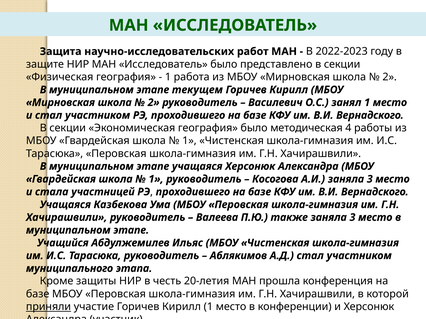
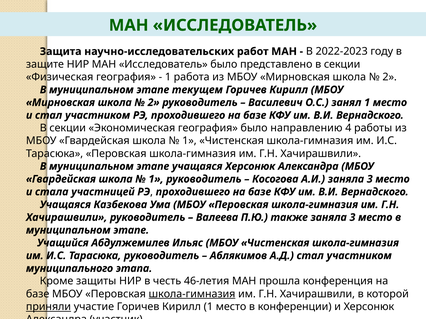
методическая: методическая -> направлению (306, 128)
20-летия: 20-летия -> 46-летия (207, 282)
школа-гимназия underline: none -> present (192, 294)
